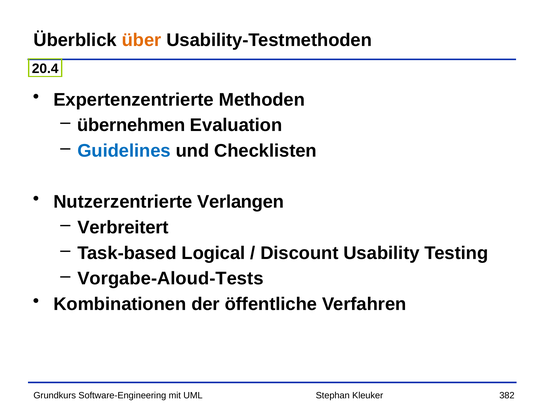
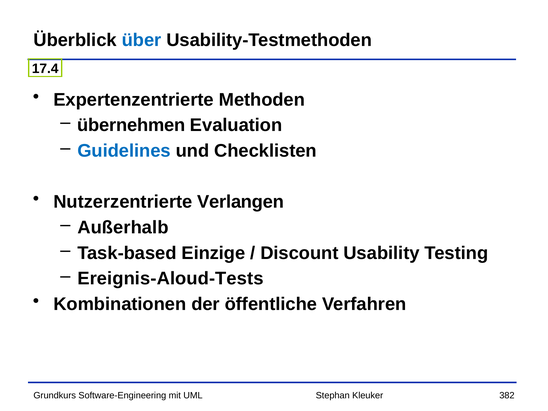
über colour: orange -> blue (142, 40)
20.4: 20.4 -> 17.4 (45, 69)
Verbreitert: Verbreitert -> Außerhalb (123, 227)
Logical: Logical -> Einzige (213, 253)
Vorgabe-Aloud-Tests: Vorgabe-Aloud-Tests -> Ereignis-Aloud-Tests (170, 279)
